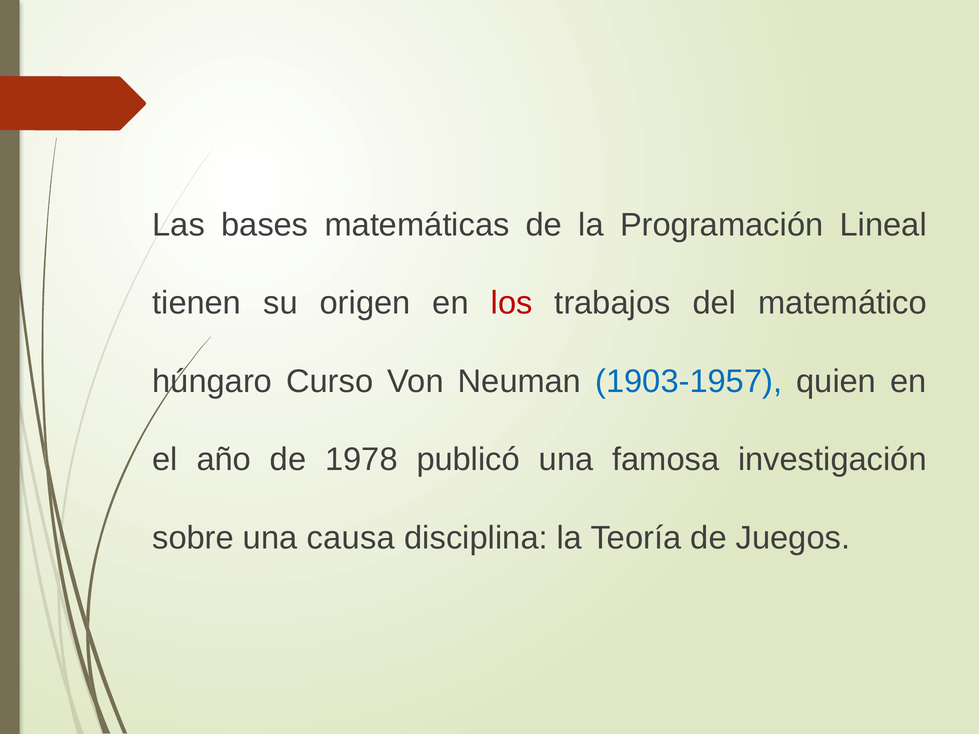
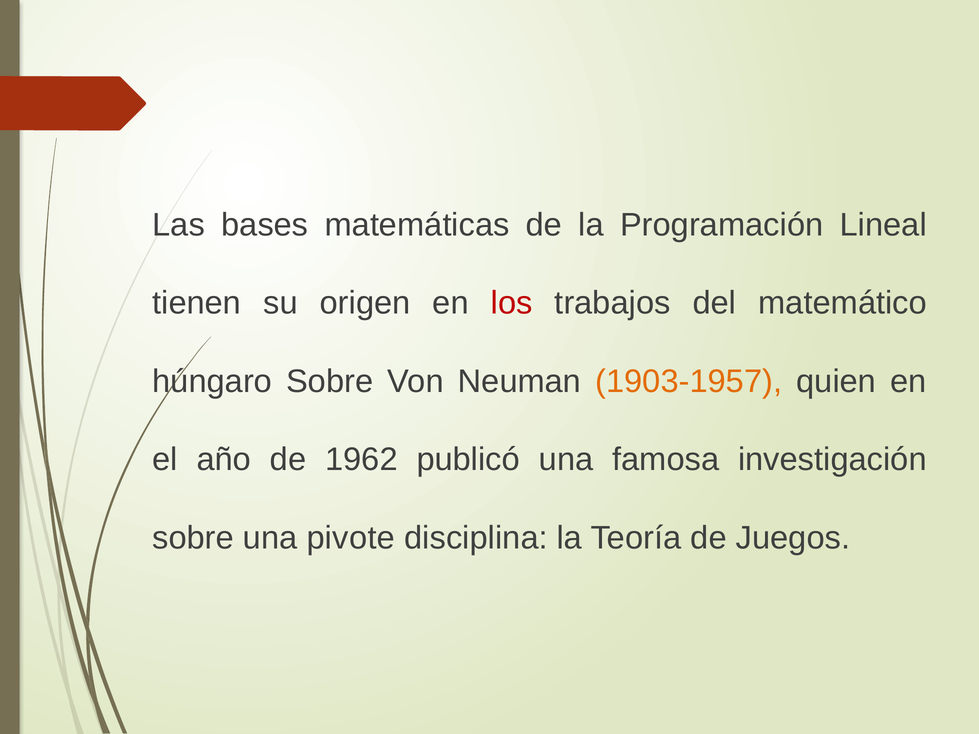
húngaro Curso: Curso -> Sobre (330, 382)
1903-1957 colour: blue -> orange (689, 382)
1978: 1978 -> 1962 (361, 460)
causa: causa -> pivote (351, 538)
